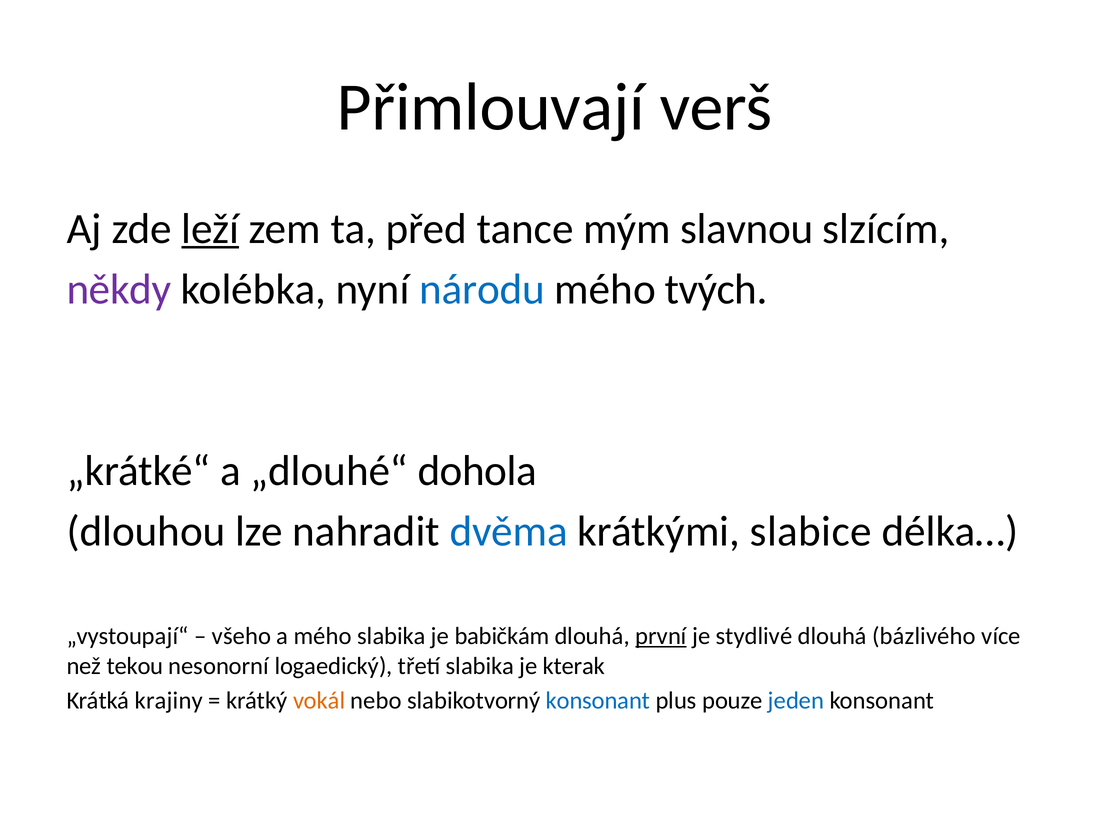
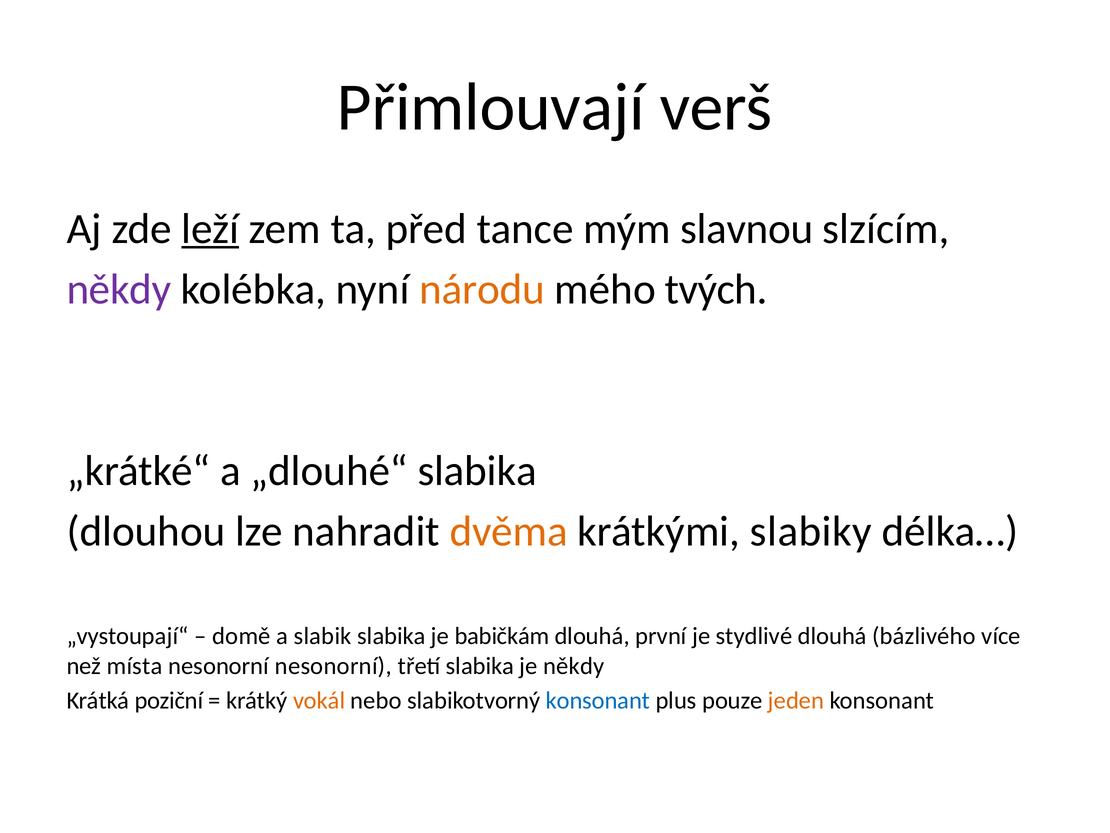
národu colour: blue -> orange (482, 289)
„dlouhé“ dohola: dohola -> slabika (477, 471)
dvěma colour: blue -> orange (509, 531)
slabice: slabice -> slabiky (811, 531)
všeho: všeho -> domě (241, 636)
a mého: mého -> slabik (323, 636)
první underline: present -> none (661, 636)
tekou: tekou -> místa (135, 666)
nesonorní logaedický: logaedický -> nesonorní (333, 666)
je kterak: kterak -> někdy (574, 666)
krajiny: krajiny -> poziční (169, 700)
jeden colour: blue -> orange (796, 700)
